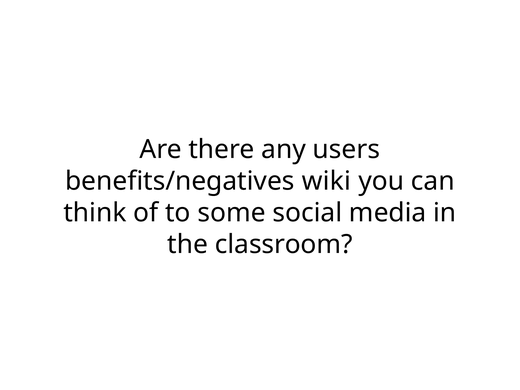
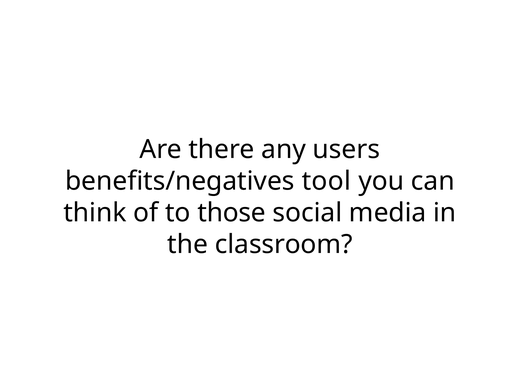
wiki: wiki -> tool (326, 181)
some: some -> those (232, 213)
